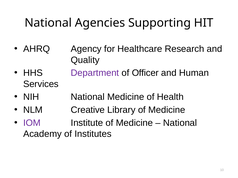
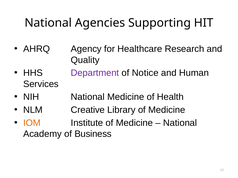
Officer: Officer -> Notice (145, 73)
IOM colour: purple -> orange (32, 123)
Institutes: Institutes -> Business (93, 134)
